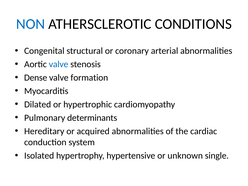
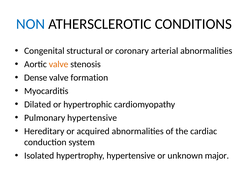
valve colour: blue -> orange (59, 64)
Pulmonary determinants: determinants -> hypertensive (92, 118)
single: single -> major (217, 156)
